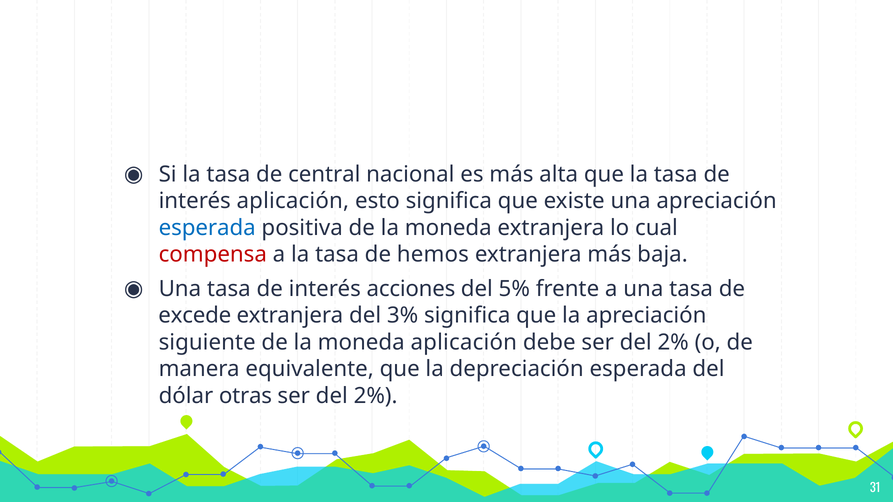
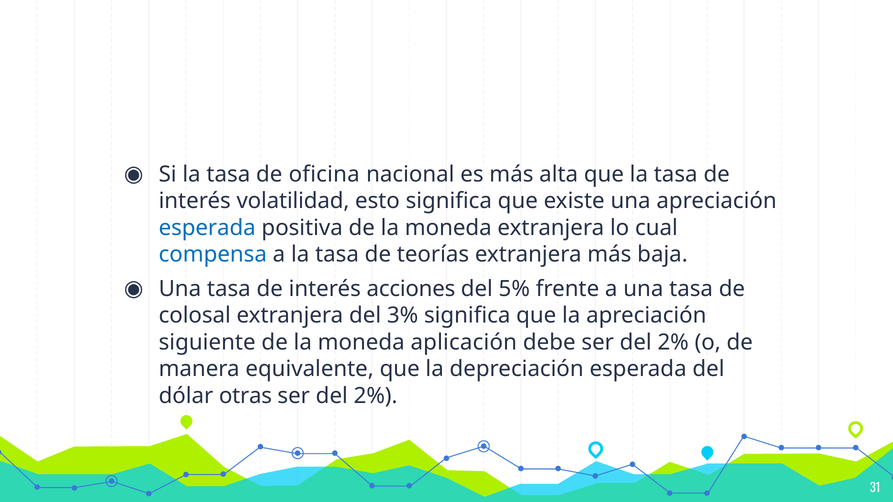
central: central -> oficina (324, 174)
interés aplicación: aplicación -> volatilidad (293, 201)
compensa colour: red -> blue (213, 255)
hemos: hemos -> teorías (433, 255)
excede: excede -> colosal (195, 316)
